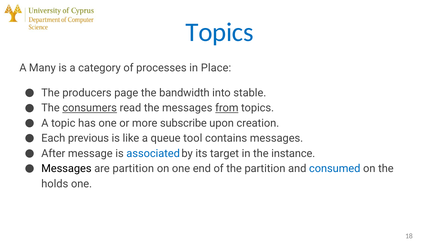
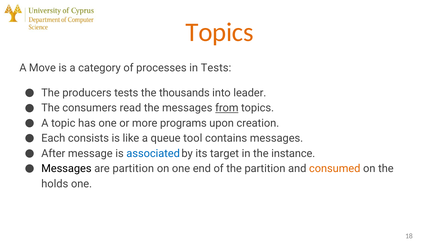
Topics colour: blue -> orange (220, 32)
Many: Many -> Move (42, 68)
in Place: Place -> Tests (216, 68)
producers page: page -> tests (126, 93)
bandwidth: bandwidth -> thousands (184, 93)
stable: stable -> leader (250, 93)
consumers underline: present -> none (90, 108)
subscribe: subscribe -> programs (183, 123)
previous: previous -> consists (88, 138)
consumed colour: blue -> orange (335, 169)
